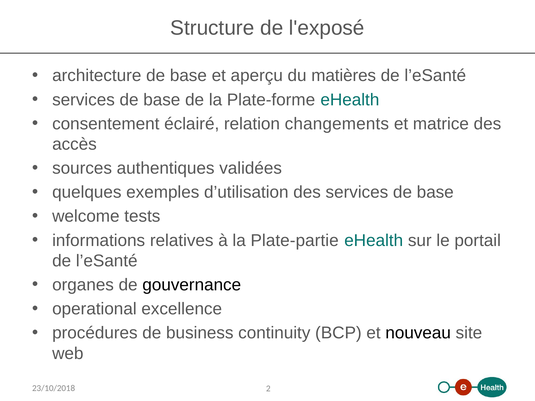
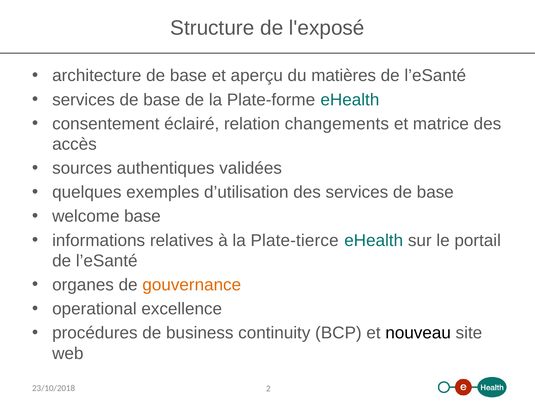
welcome tests: tests -> base (142, 216)
Plate-partie: Plate-partie -> Plate-tierce (295, 241)
gouvernance colour: black -> orange (192, 285)
